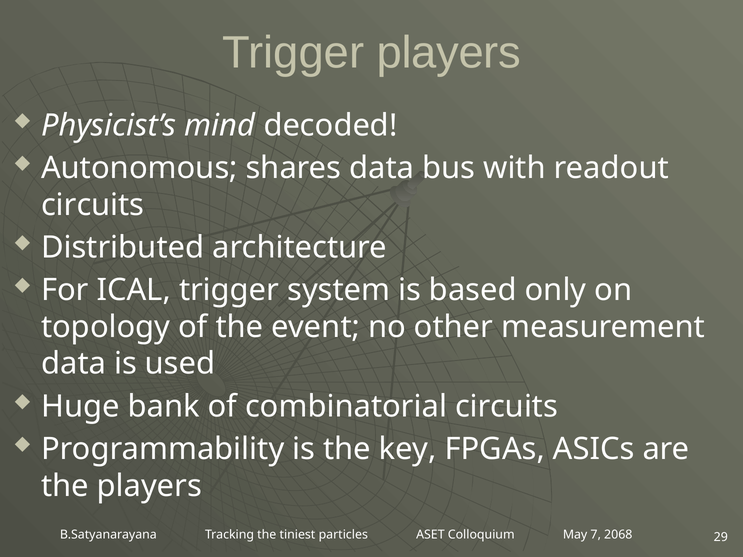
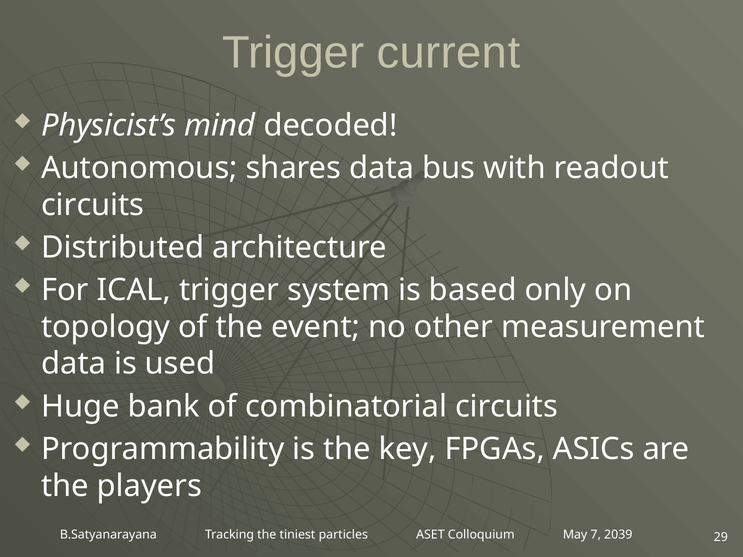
Trigger players: players -> current (448, 53)
2068: 2068 -> 2039 (618, 535)
